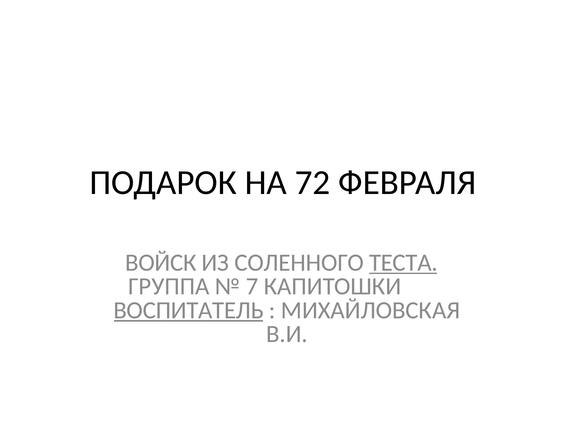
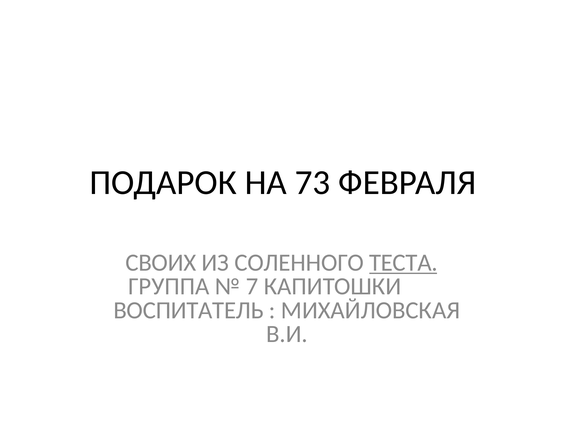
72: 72 -> 73 (313, 182)
ВОЙСК: ВОЙСК -> СВОИХ (161, 262)
ВОСПИТАТЕЛЬ underline: present -> none (189, 310)
